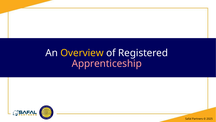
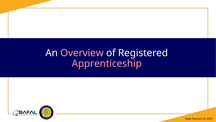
Overview colour: yellow -> pink (82, 53)
